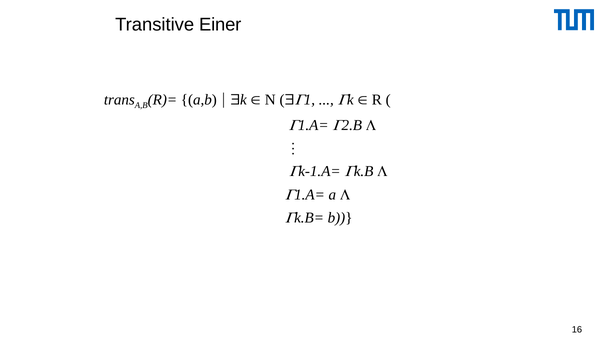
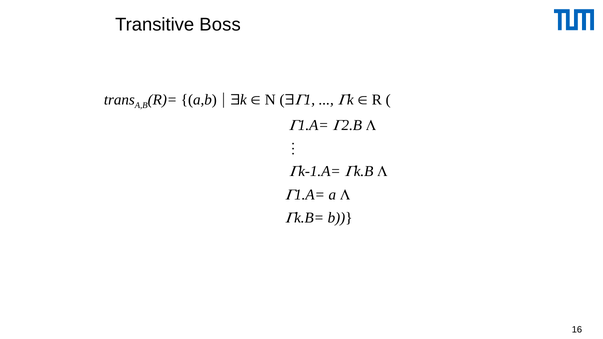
Einer: Einer -> Boss (220, 25)
